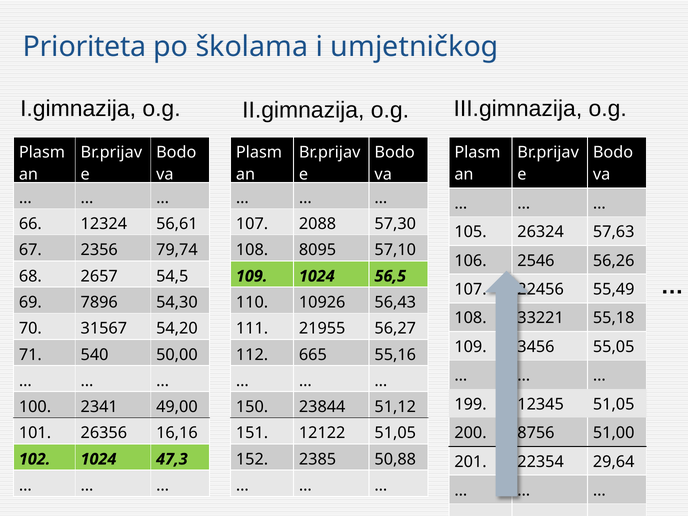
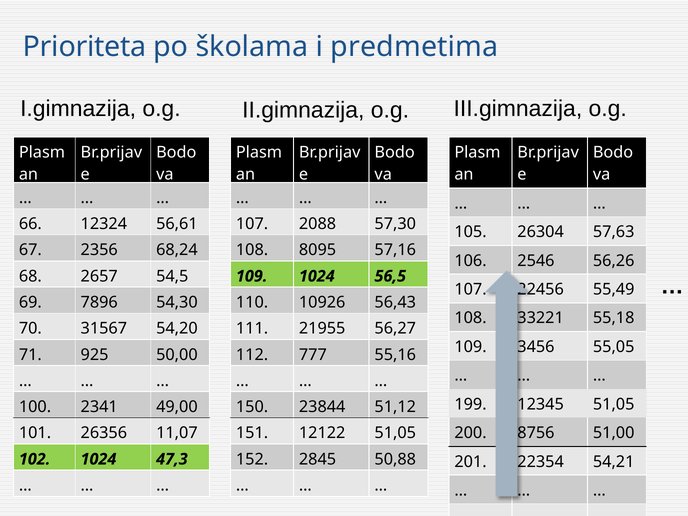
umjetničkog: umjetničkog -> predmetima (414, 47)
26324: 26324 -> 26304 (541, 232)
79,74: 79,74 -> 68,24 (177, 250)
57,10: 57,10 -> 57,16 (395, 250)
540: 540 -> 925 (95, 355)
665: 665 -> 777 (313, 355)
16,16: 16,16 -> 11,07 (177, 433)
2385: 2385 -> 2845 (318, 459)
29,64: 29,64 -> 54,21 (614, 462)
